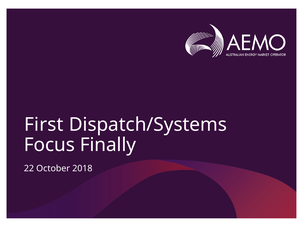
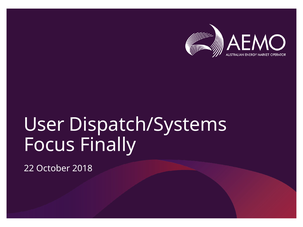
First: First -> User (44, 125)
